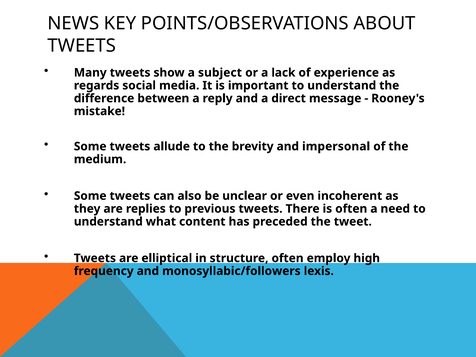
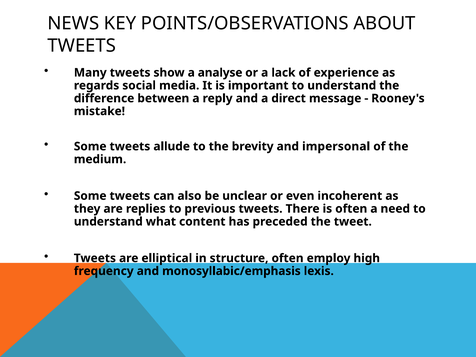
subject: subject -> analyse (220, 73)
monosyllabic/followers: monosyllabic/followers -> monosyllabic/emphasis (231, 271)
